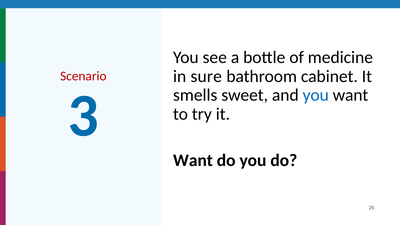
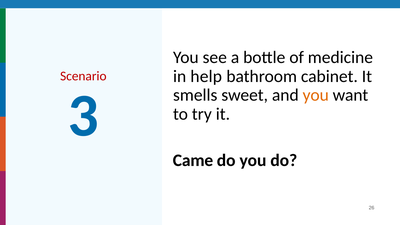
sure: sure -> help (206, 76)
you colour: blue -> orange (316, 95)
Want: Want -> Came (193, 160)
